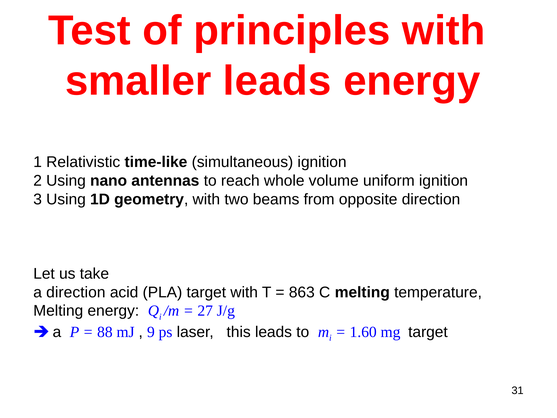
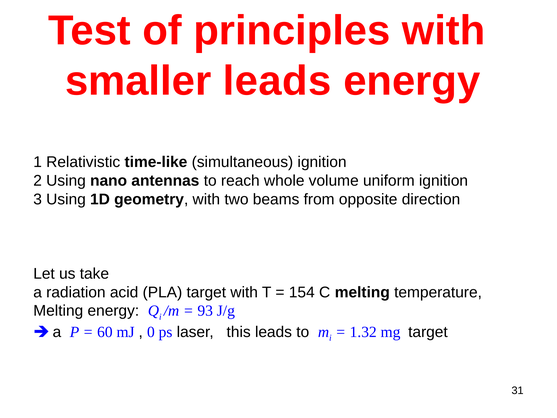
a direction: direction -> radiation (76, 292)
863: 863 -> 154 (302, 292)
27: 27 -> 93 (205, 311)
88: 88 -> 60 (105, 332)
9: 9 -> 0 (151, 332)
1.60: 1.60 -> 1.32 (363, 332)
